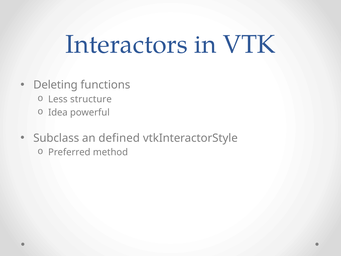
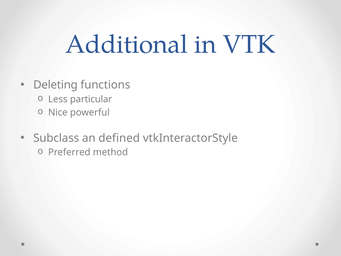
Interactors: Interactors -> Additional (127, 44)
structure: structure -> particular (91, 99)
Idea: Idea -> Nice (58, 112)
